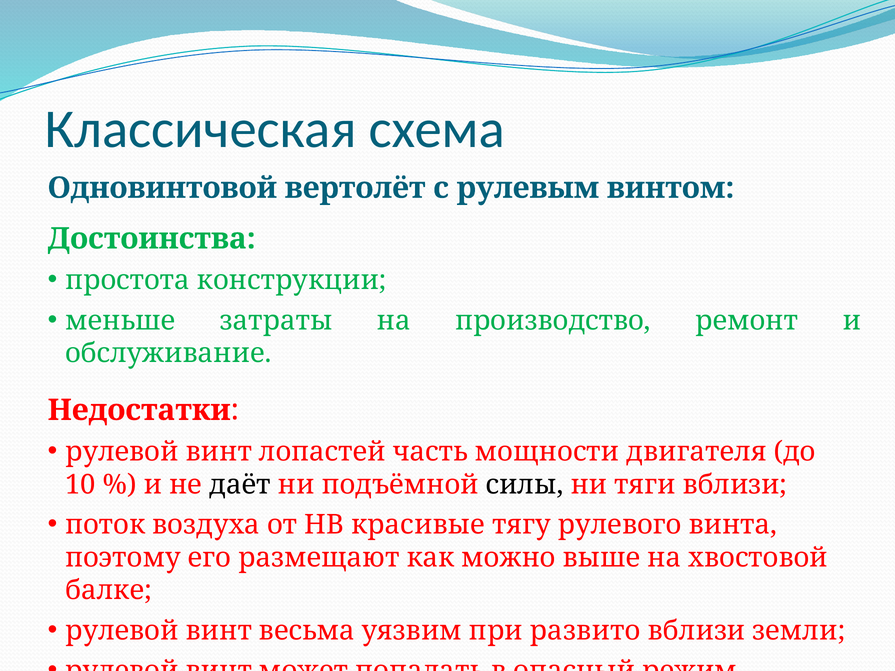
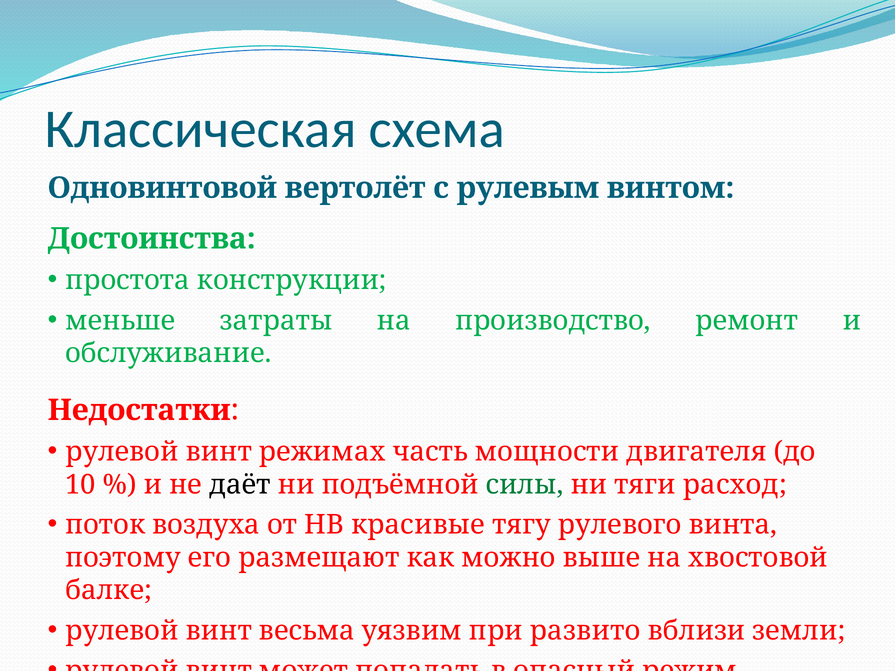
лопастей: лопастей -> режимах (322, 452)
силы colour: black -> green (525, 485)
тяги вблизи: вблизи -> расход (735, 485)
